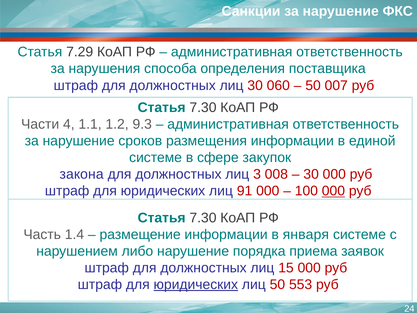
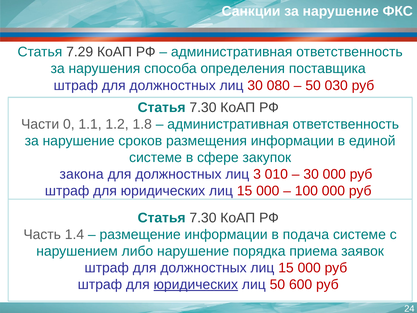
060: 060 -> 080 (278, 85)
007: 007 -> 030 (336, 85)
4: 4 -> 0 (69, 124)
9.3: 9.3 -> 1.8 (142, 124)
008: 008 -> 010 (276, 174)
юридических лиц 91: 91 -> 15 (245, 191)
000 underline: present -> none (333, 191)
января: января -> подача (306, 234)
553: 553 -> 600 (301, 284)
